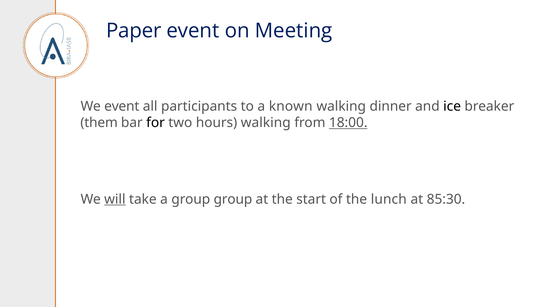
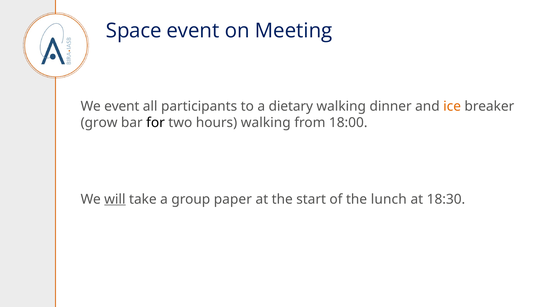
Paper: Paper -> Space (134, 31)
known: known -> dietary (291, 106)
ice colour: black -> orange (452, 106)
them: them -> grow (99, 123)
18:00 underline: present -> none (348, 123)
group group: group -> paper (233, 199)
85:30: 85:30 -> 18:30 (446, 199)
